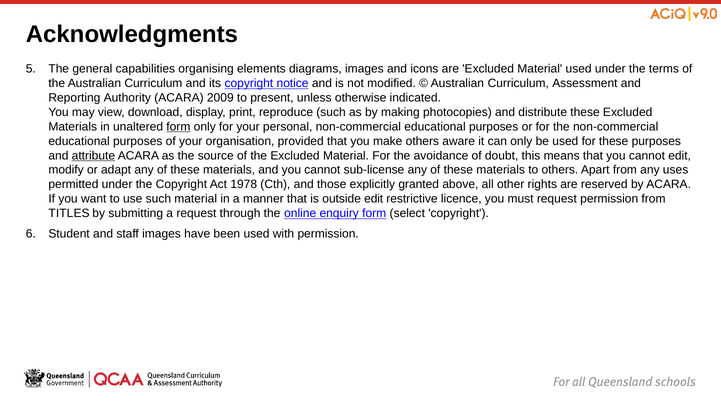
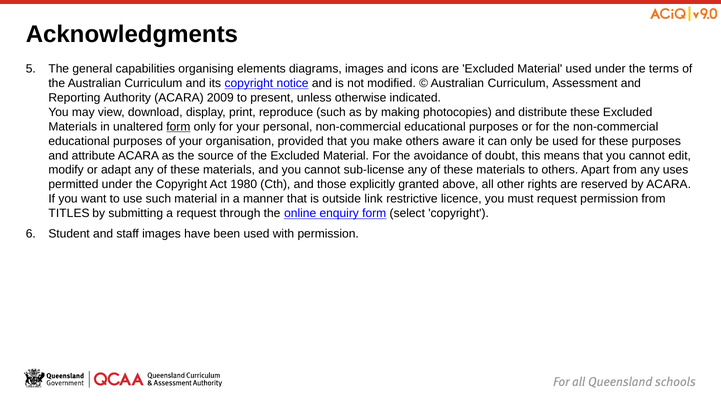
attribute underline: present -> none (93, 155)
1978: 1978 -> 1980 (244, 184)
outside edit: edit -> link (374, 199)
